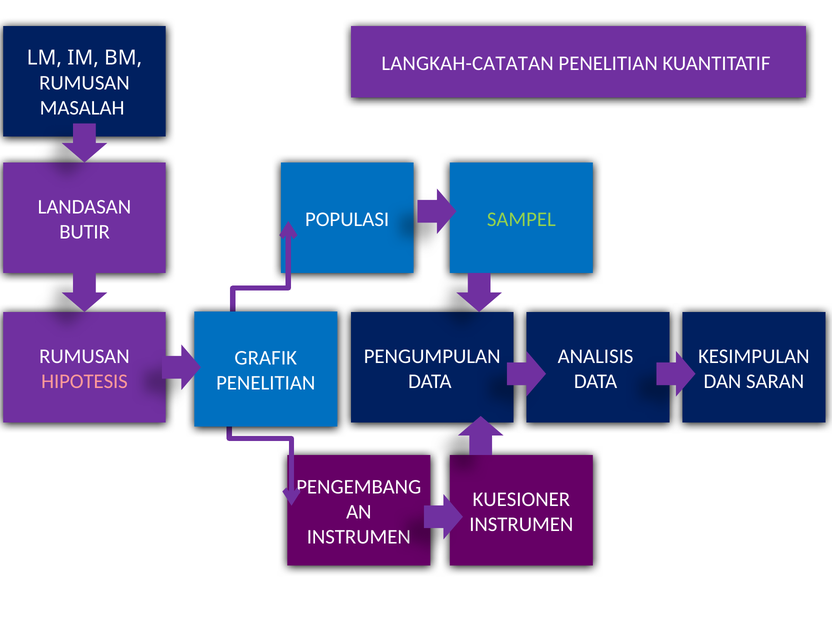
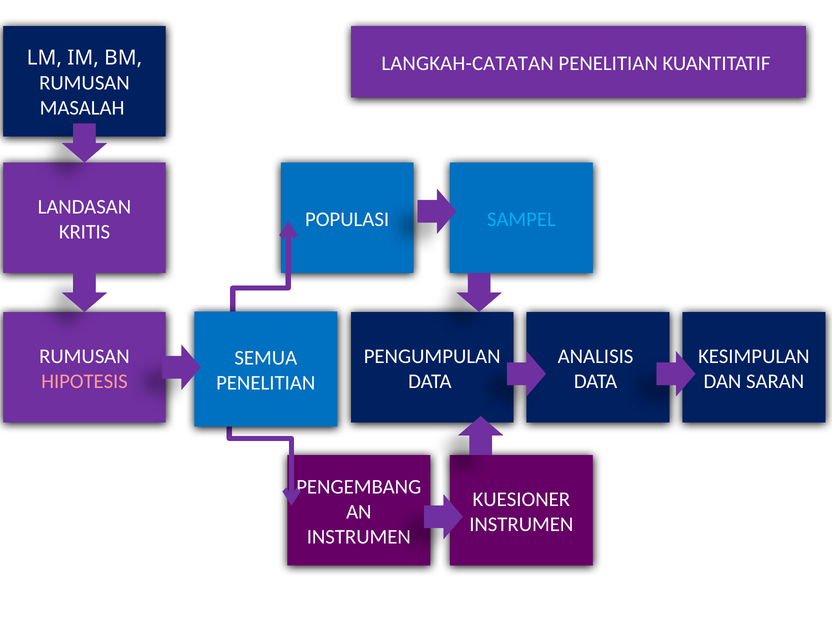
SAMPEL colour: light green -> light blue (521, 219)
BUTIR: BUTIR -> KRITIS (85, 232)
GRAFIK: GRAFIK -> SEMUA (266, 358)
